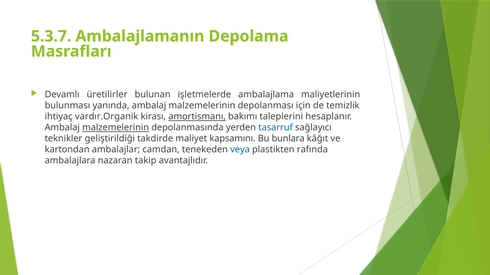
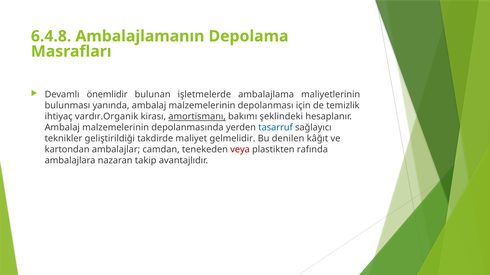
5.3.7: 5.3.7 -> 6.4.8 (51, 36)
üretilirler: üretilirler -> önemlidir (107, 95)
taleplerini: taleplerini -> şeklindeki (281, 117)
malzemelerinin underline: present -> none (116, 128)
kapsamını: kapsamını -> gelmelidir (232, 139)
bunlara: bunlara -> denilen (288, 139)
veya colour: blue -> red (240, 150)
